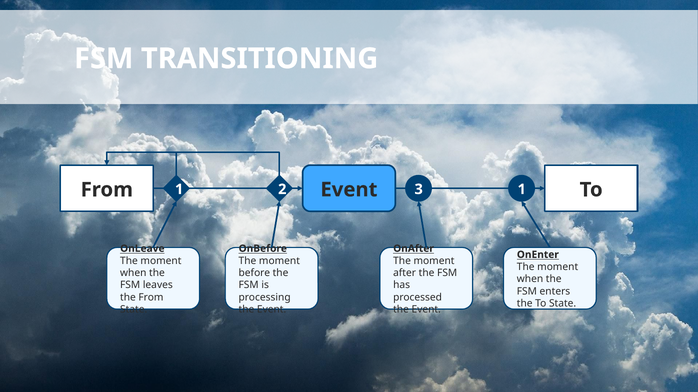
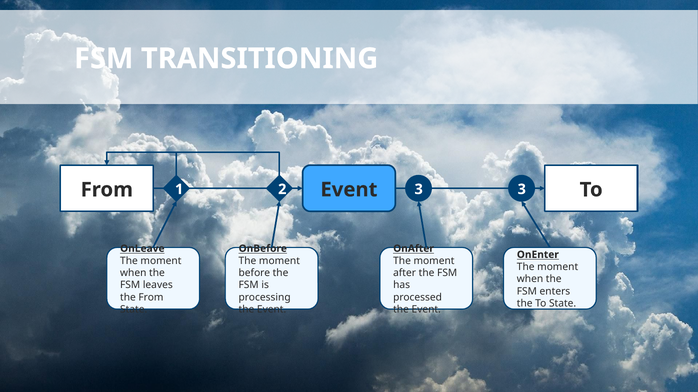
2 1: 1 -> 3 (522, 190)
